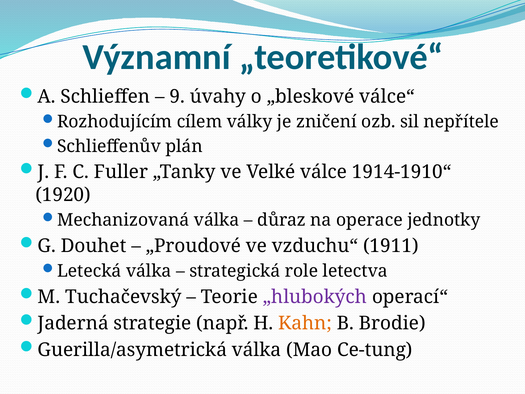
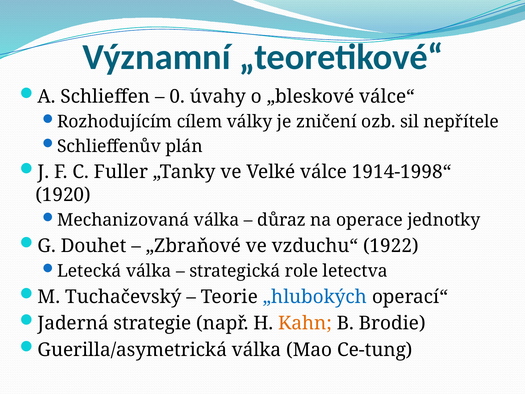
9: 9 -> 0 (177, 96)
1914-1910“: 1914-1910“ -> 1914-1998“ (402, 172)
„Proudové: „Proudové -> „Zbraňové (193, 246)
1911: 1911 -> 1922 (391, 246)
„hlubokých colour: purple -> blue (315, 297)
